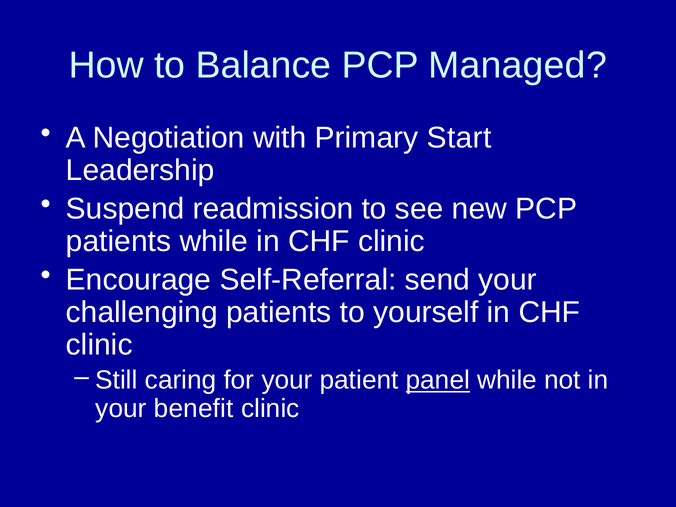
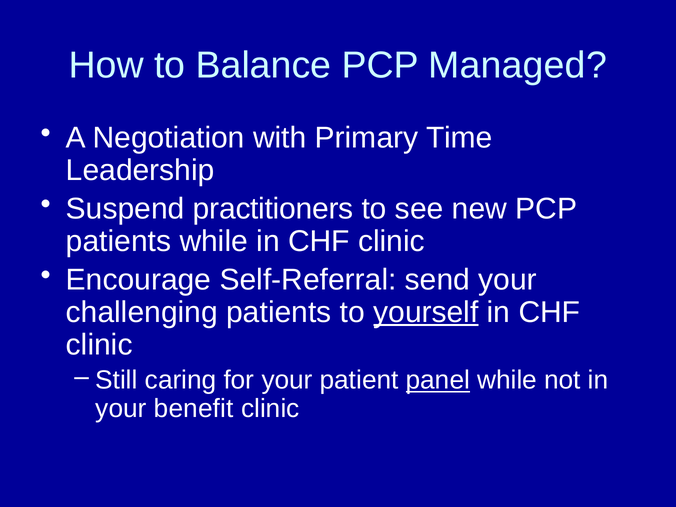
Start: Start -> Time (459, 138)
readmission: readmission -> practitioners (273, 209)
yourself underline: none -> present (426, 312)
